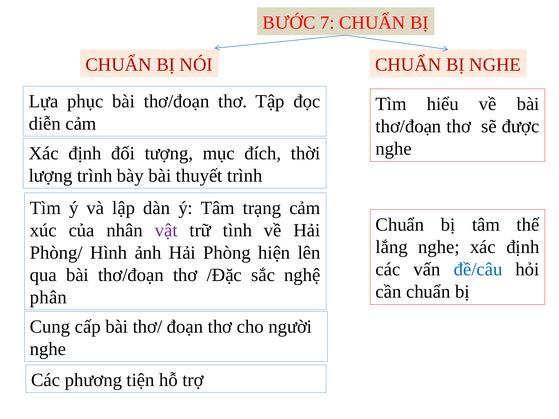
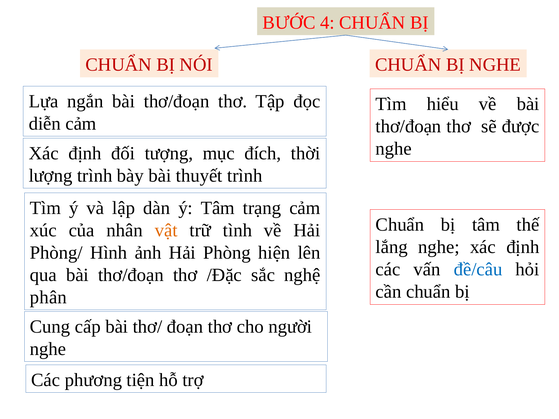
7: 7 -> 4 (327, 23)
phục: phục -> ngắn (85, 101)
vật colour: purple -> orange (166, 230)
